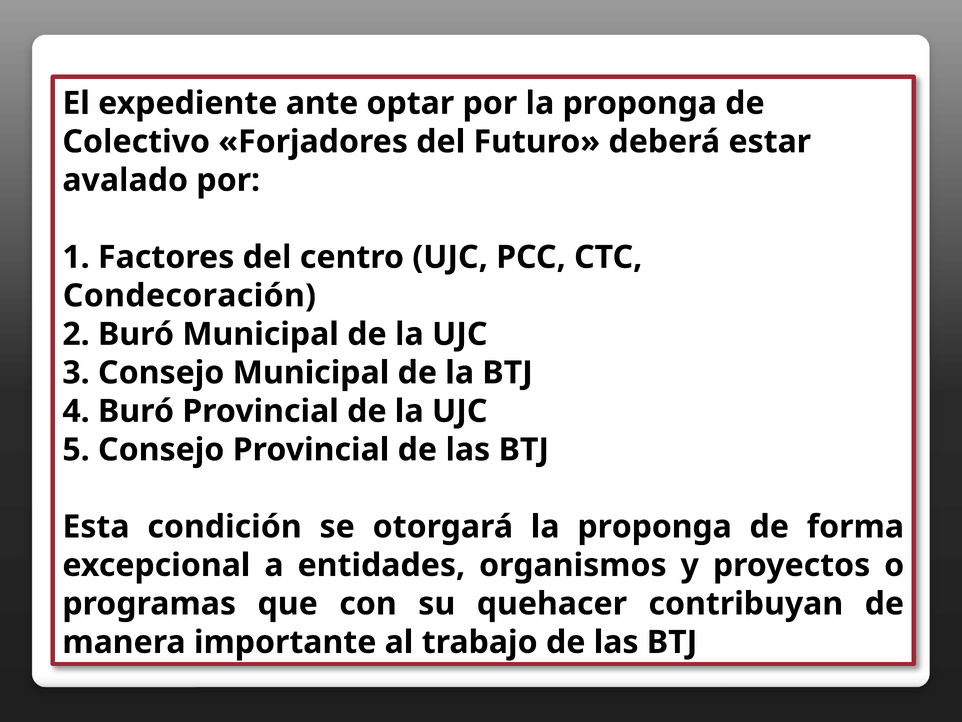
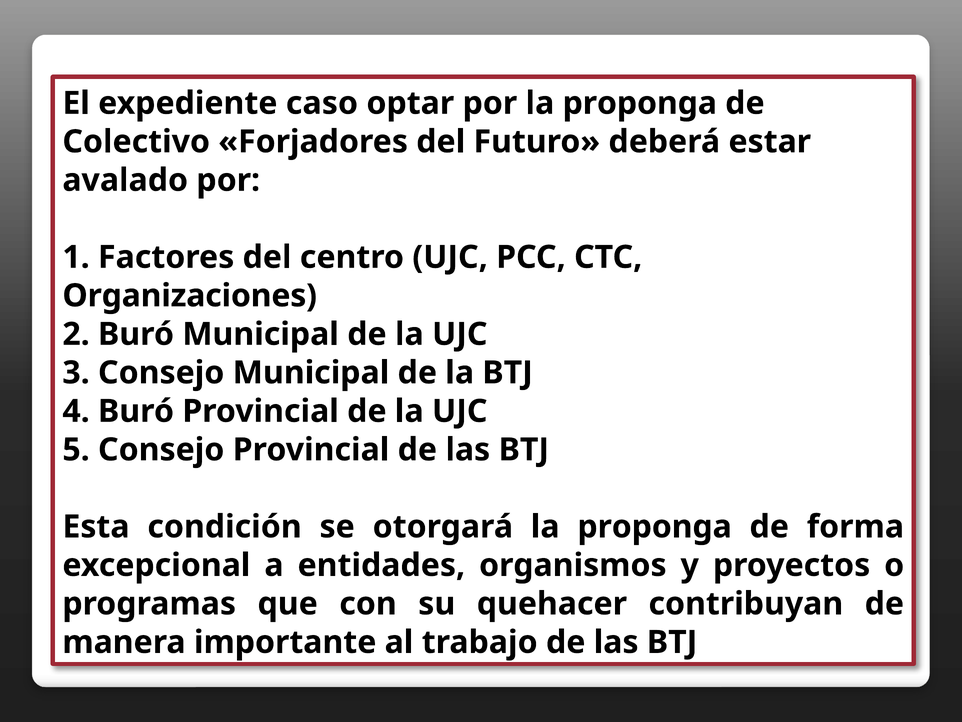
ante: ante -> caso (322, 103)
Condecoración: Condecoración -> Organizaciones (190, 296)
